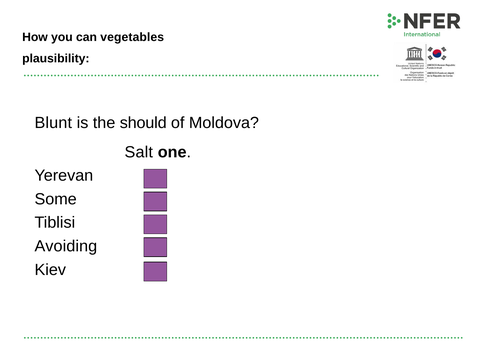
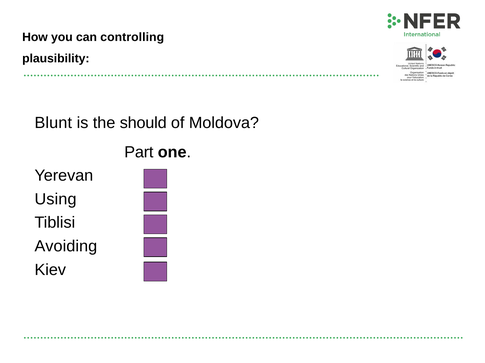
vegetables: vegetables -> controlling (132, 37)
Salt: Salt -> Part (139, 152)
Some: Some -> Using (56, 200)
